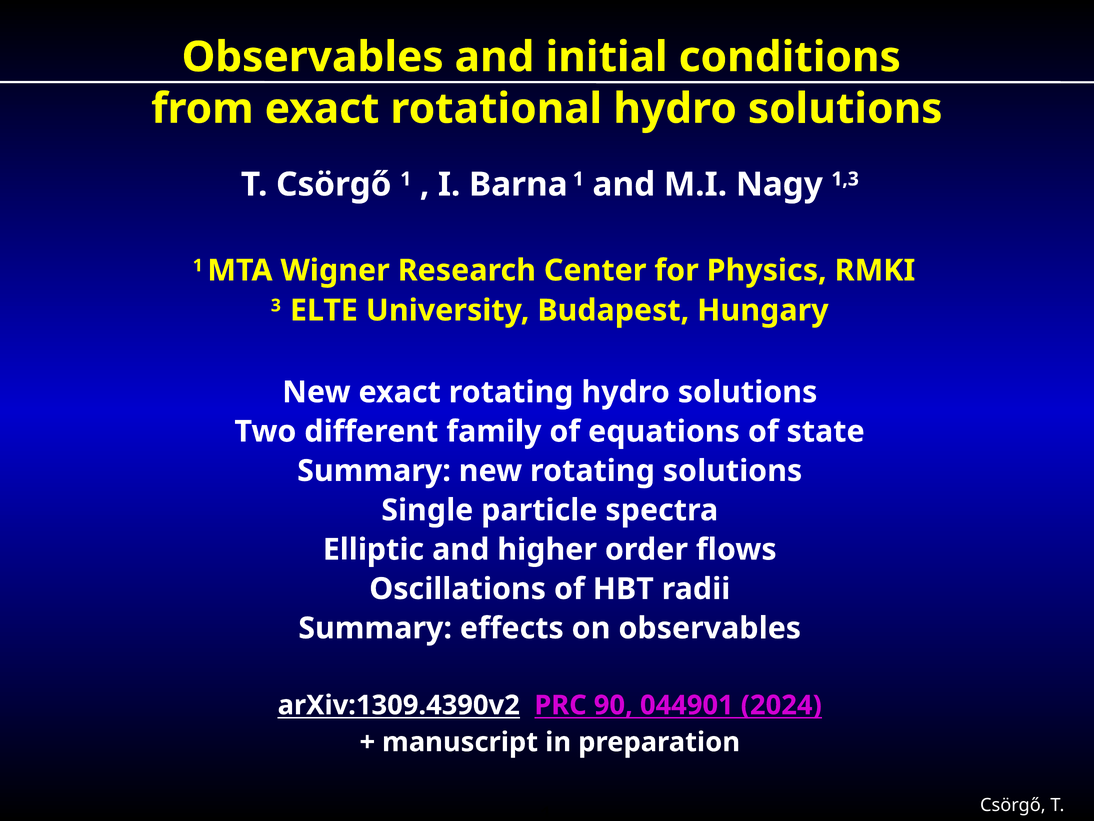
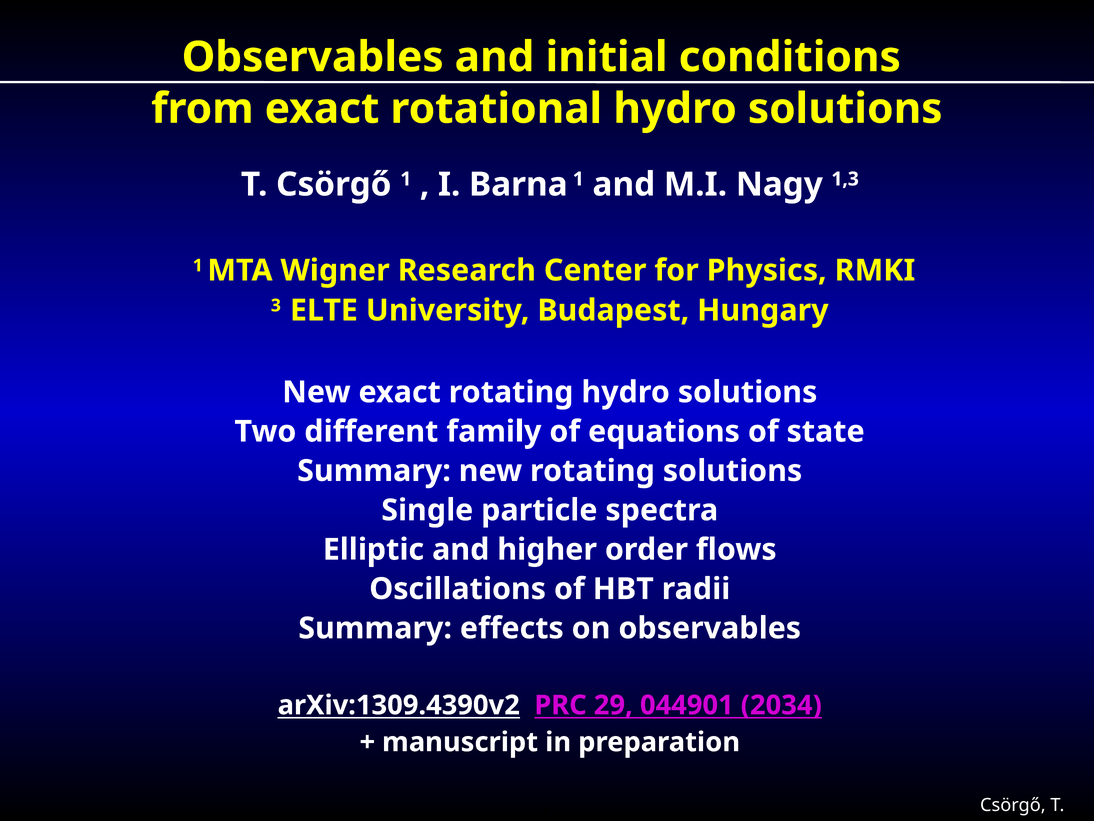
90: 90 -> 29 (613, 705)
2024: 2024 -> 2034 (781, 705)
